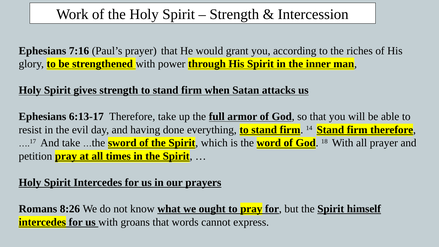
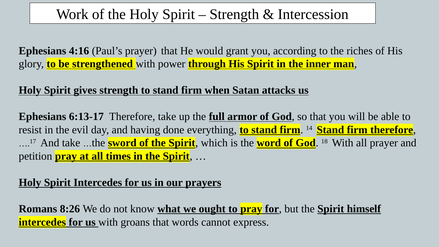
7:16: 7:16 -> 4:16 (79, 51)
